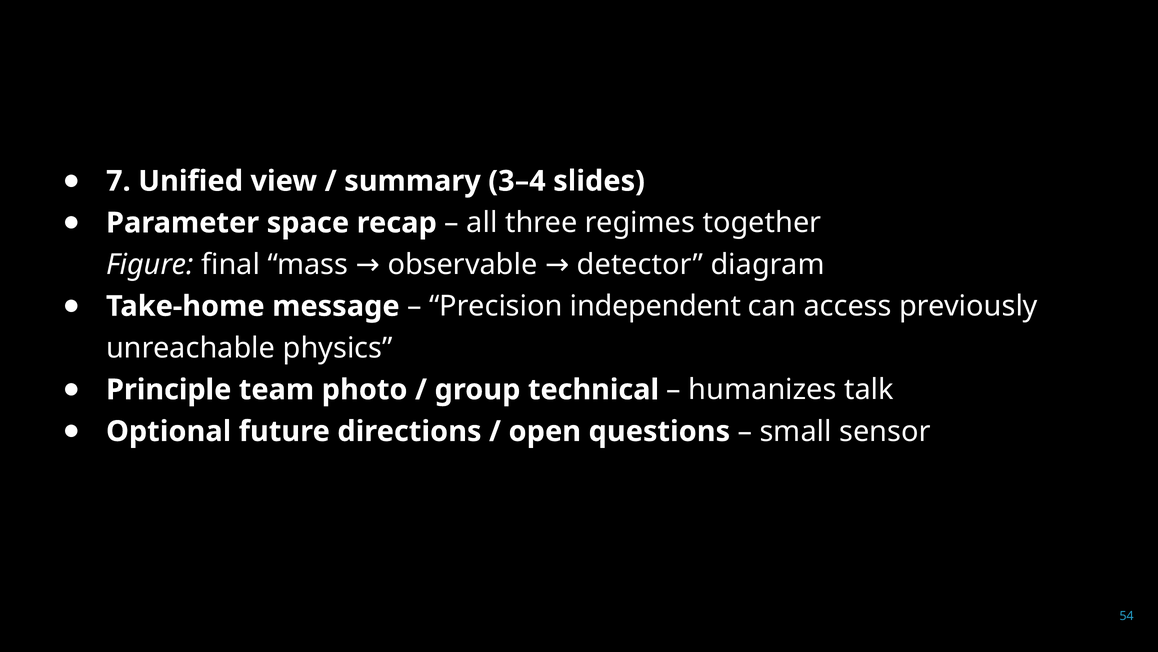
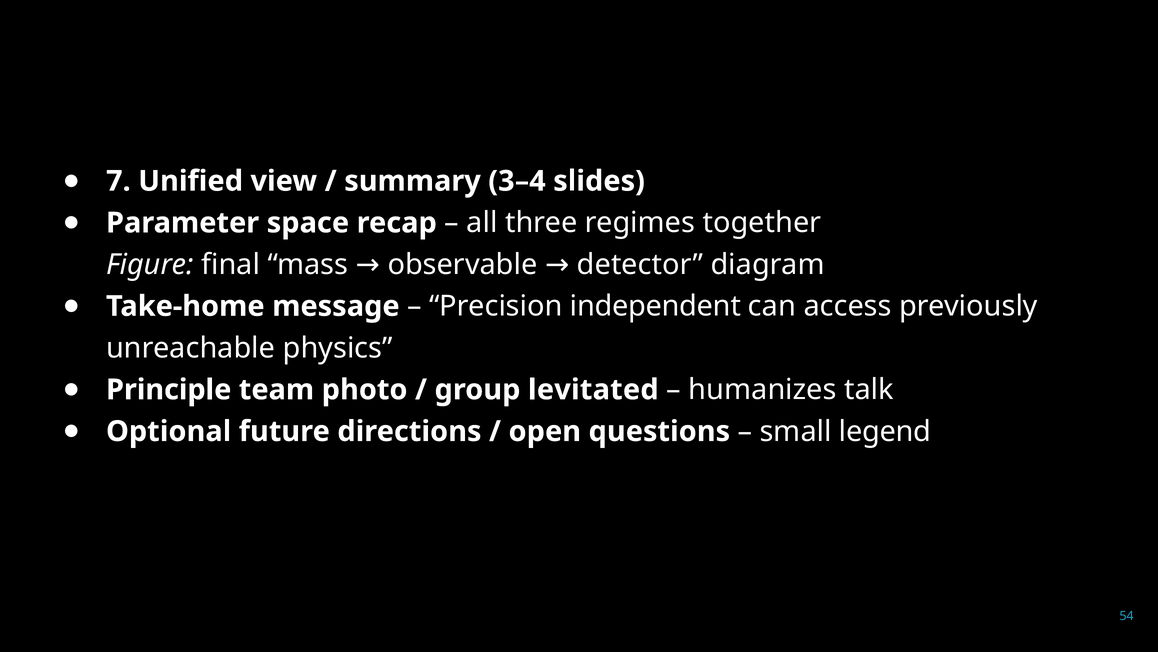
technical: technical -> levitated (593, 389)
sensor: sensor -> legend (885, 431)
